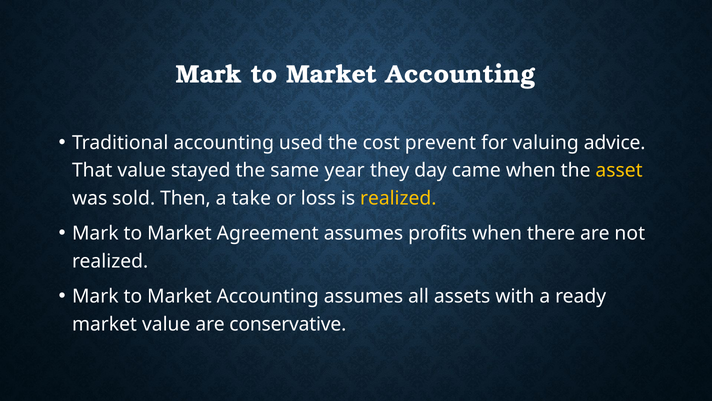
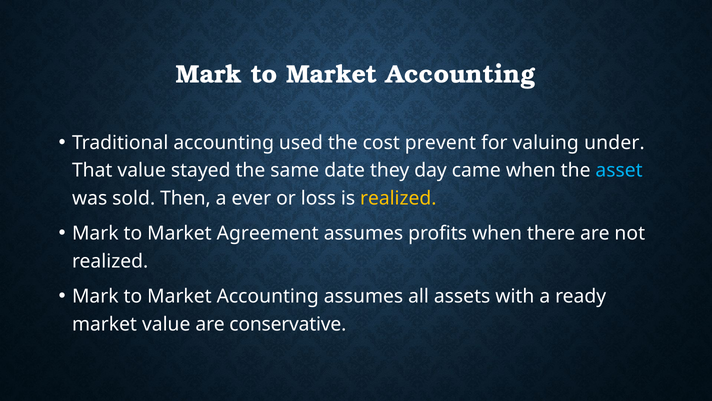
advice: advice -> under (614, 143)
year: year -> date (345, 170)
asset colour: yellow -> light blue (619, 170)
take: take -> ever (251, 198)
